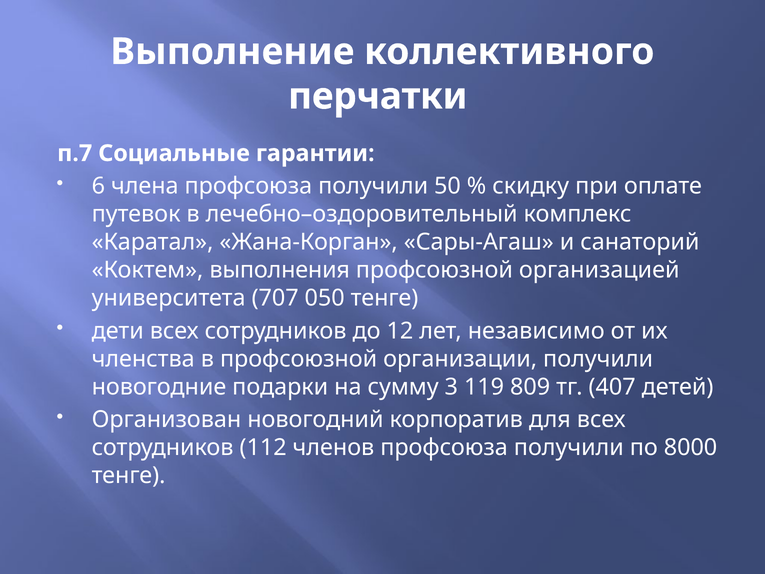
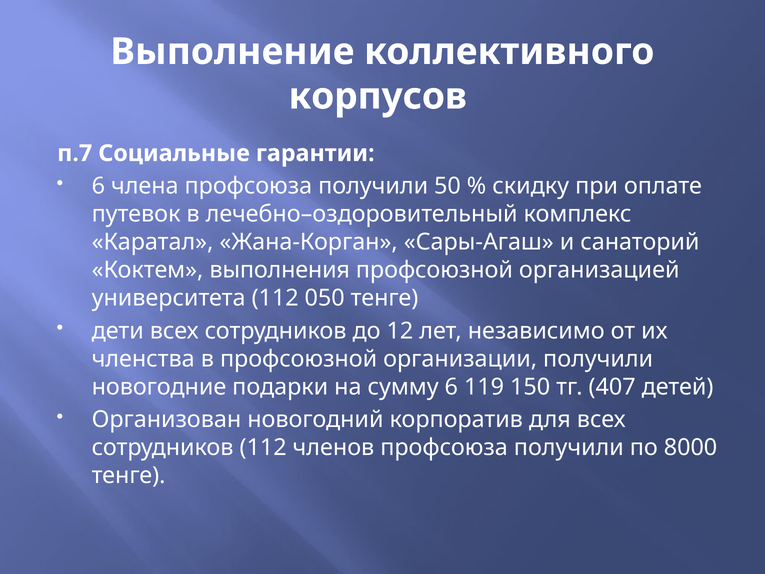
перчатки: перчатки -> корпусов (378, 96)
университета 707: 707 -> 112 (275, 298)
сумму 3: 3 -> 6 (451, 387)
809: 809 -> 150 (530, 387)
